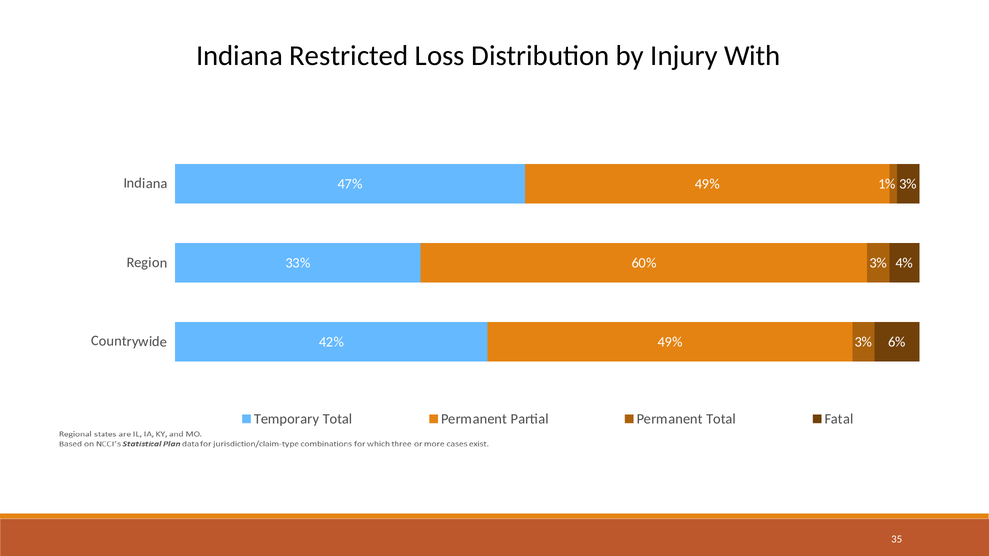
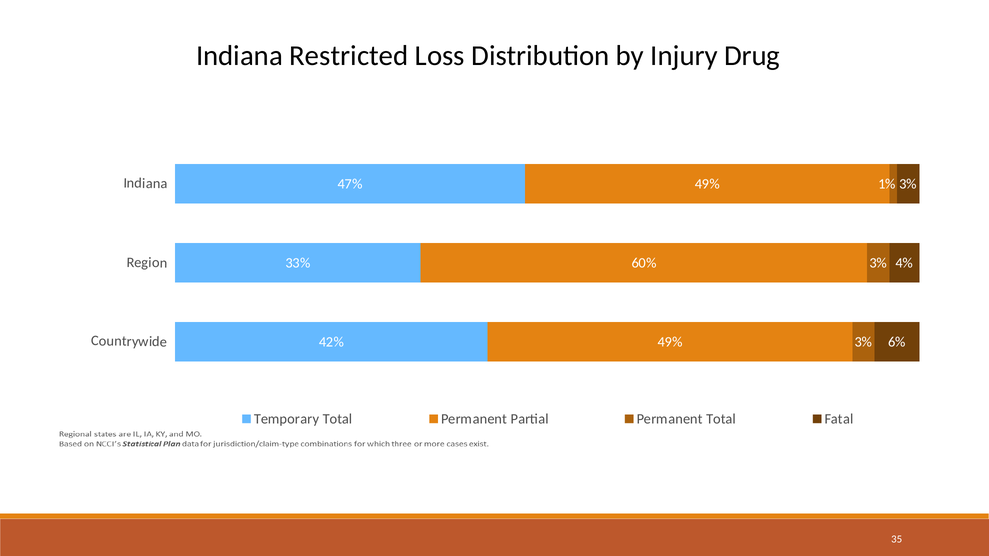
With: With -> Drug (752, 56)
